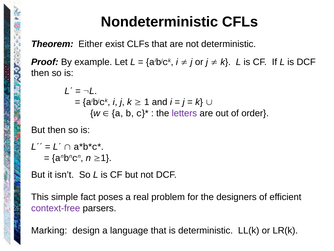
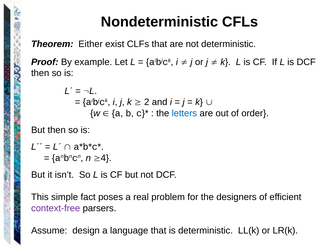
1: 1 -> 2 (147, 102)
letters colour: purple -> blue (184, 113)
1: 1 -> 4 (106, 158)
Marking: Marking -> Assume (49, 230)
